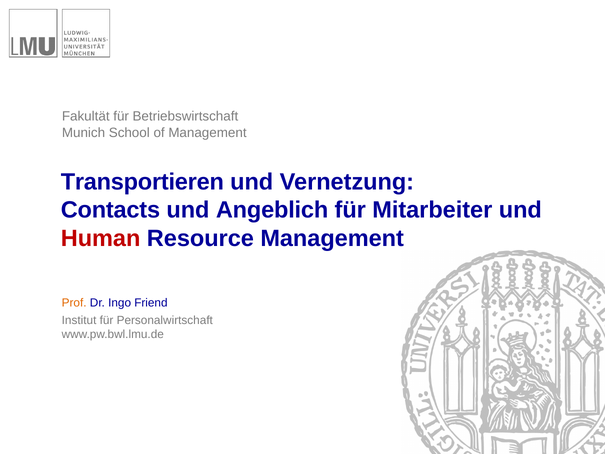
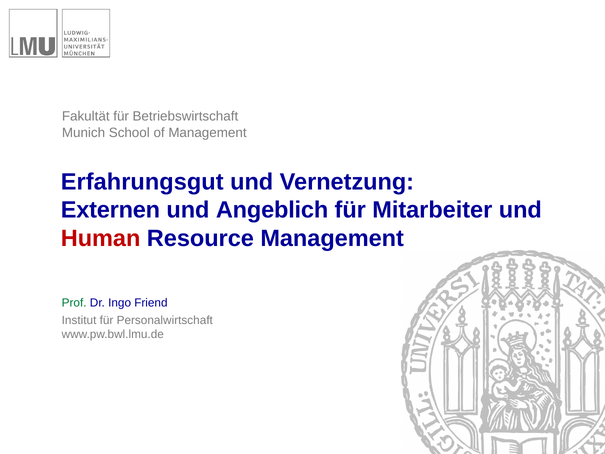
Transportieren: Transportieren -> Erfahrungsgut (142, 182)
Contacts: Contacts -> Externen (110, 210)
Prof colour: orange -> green (74, 303)
